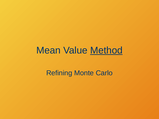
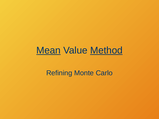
Mean underline: none -> present (48, 51)
